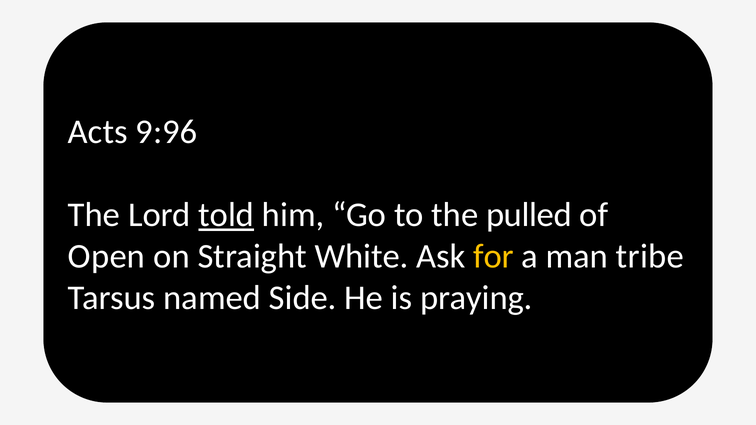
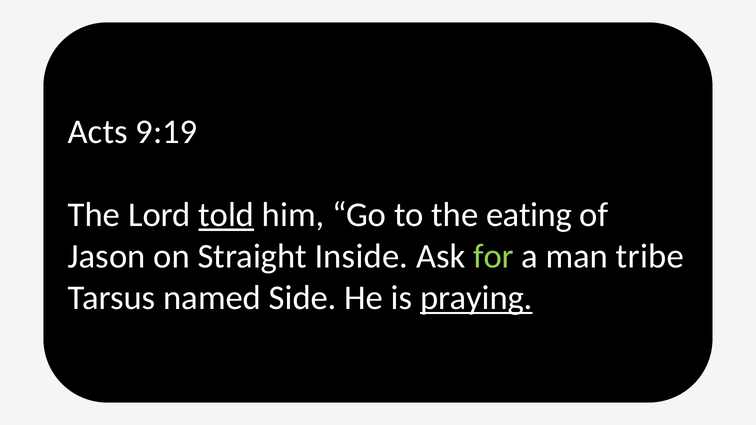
9:96: 9:96 -> 9:19 (166, 132)
pulled: pulled -> eating (529, 215)
Open: Open -> Jason (107, 257)
White: White -> Inside (361, 257)
for colour: yellow -> light green (494, 257)
praying underline: none -> present (476, 298)
